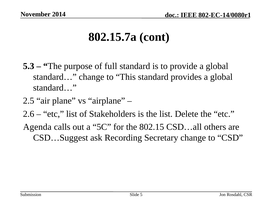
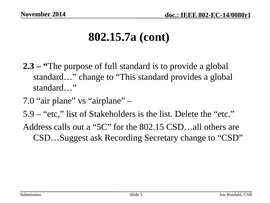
5.3: 5.3 -> 2.3 (29, 66)
2.5: 2.5 -> 7.0 (29, 101)
2.6: 2.6 -> 5.9 (29, 114)
Agenda: Agenda -> Address (37, 127)
